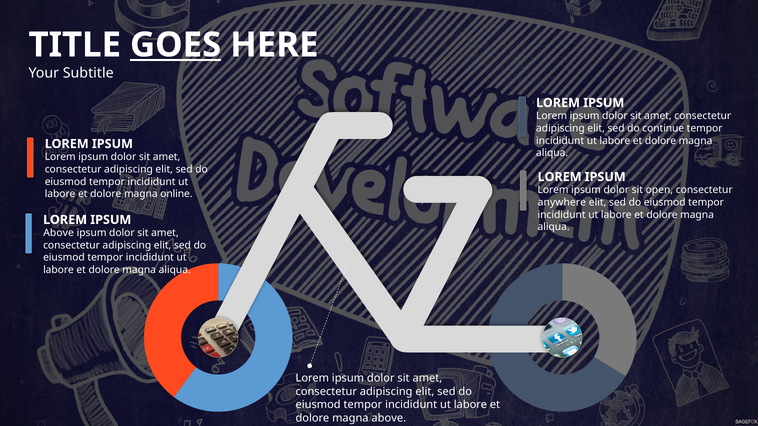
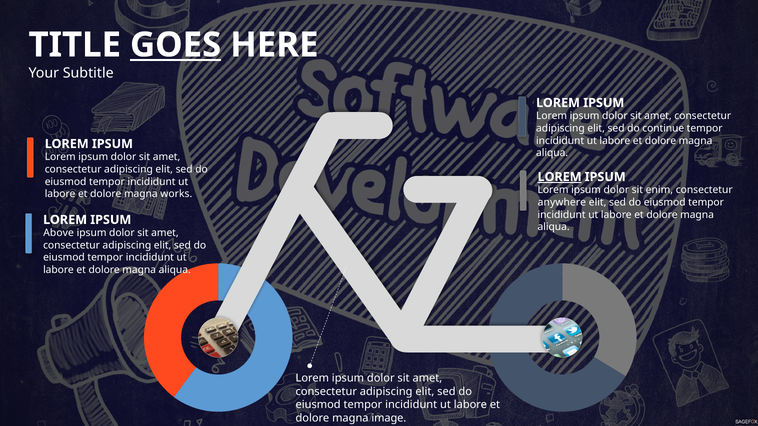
LOREM underline: none -> present (560, 177)
open: open -> enim (659, 190)
online: online -> works (176, 194)
magna above: above -> image (389, 418)
